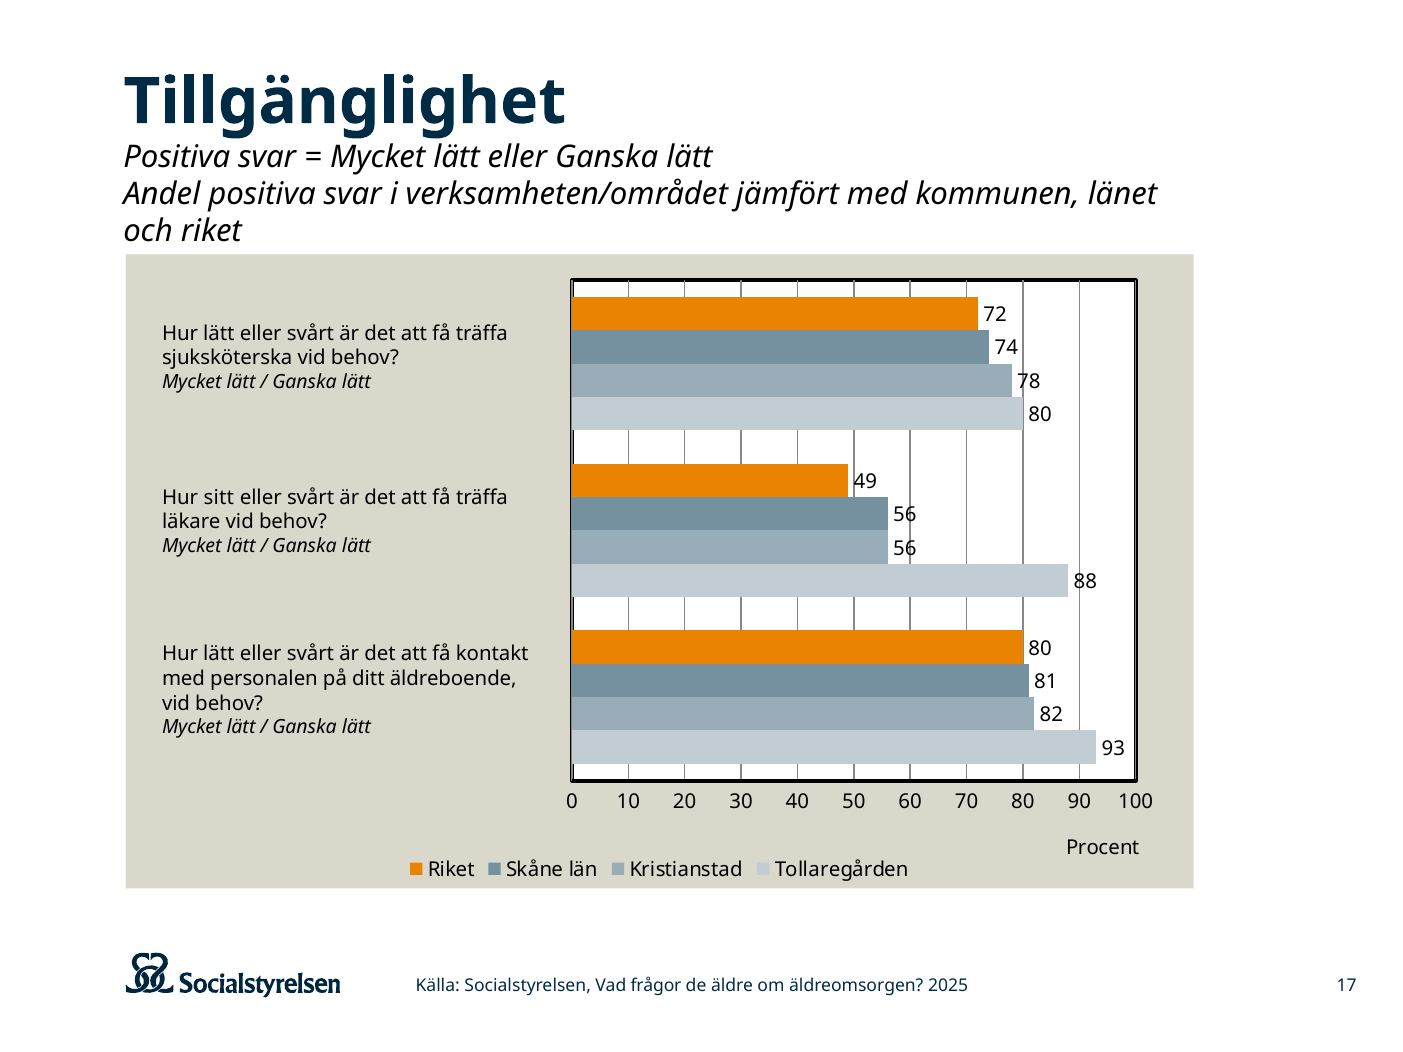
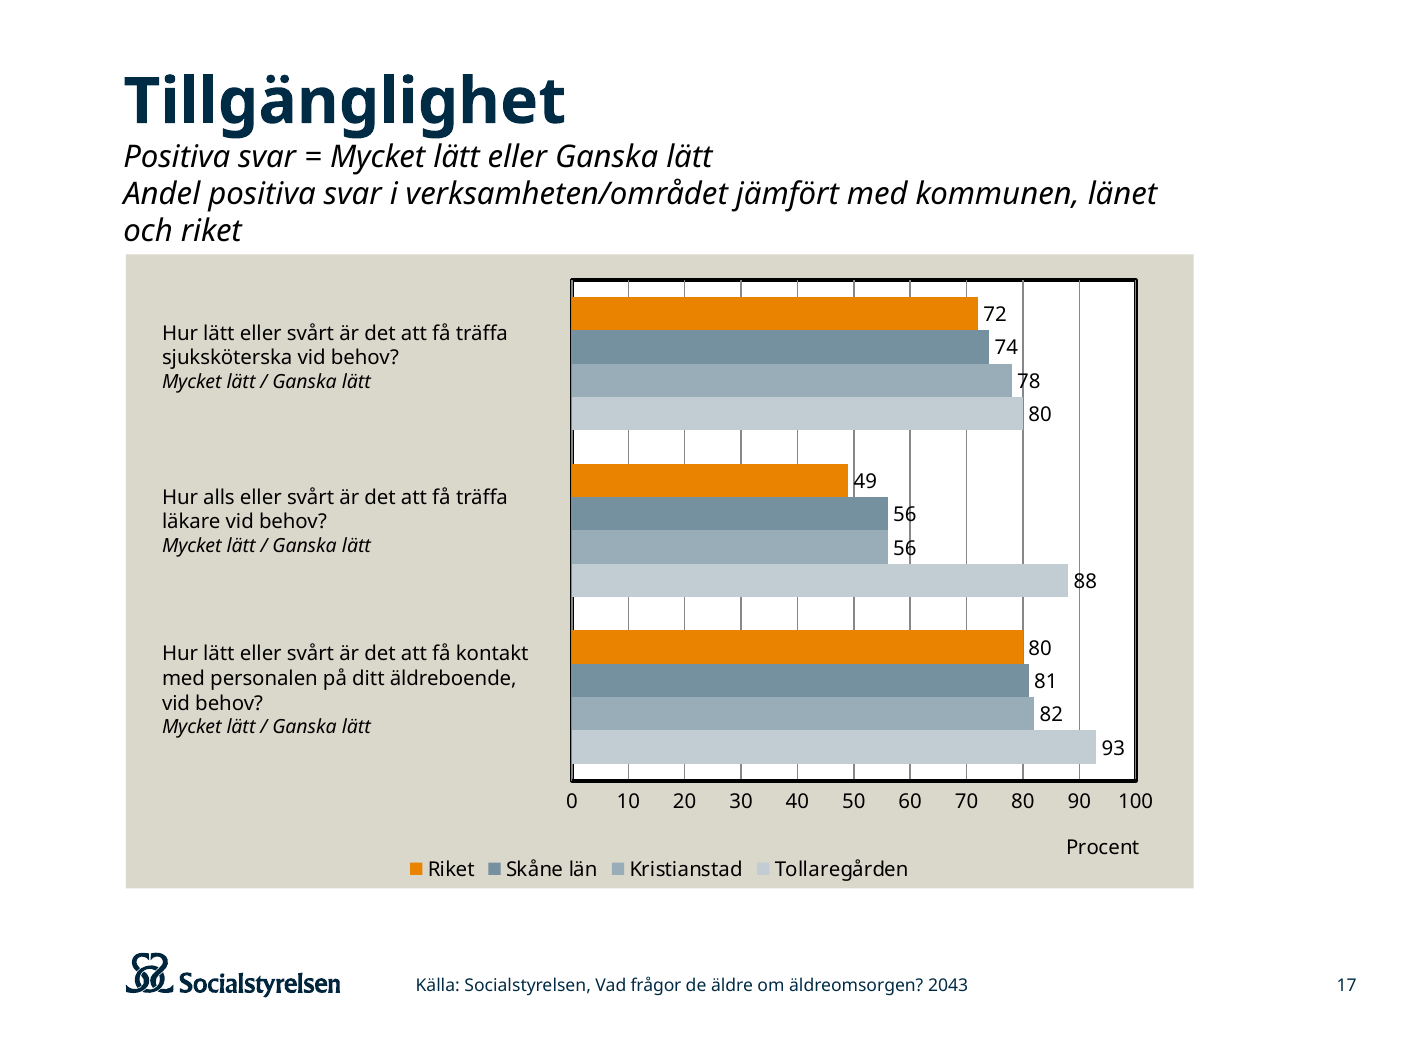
sitt: sitt -> alls (219, 498)
2025: 2025 -> 2043 (948, 986)
